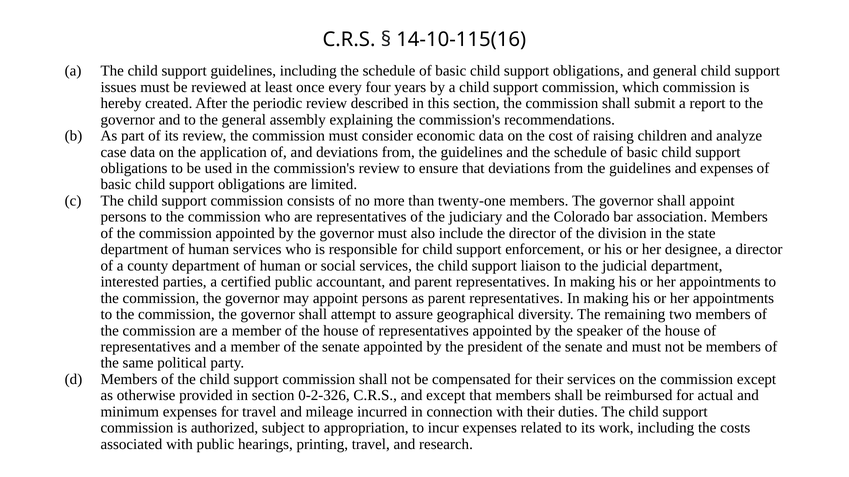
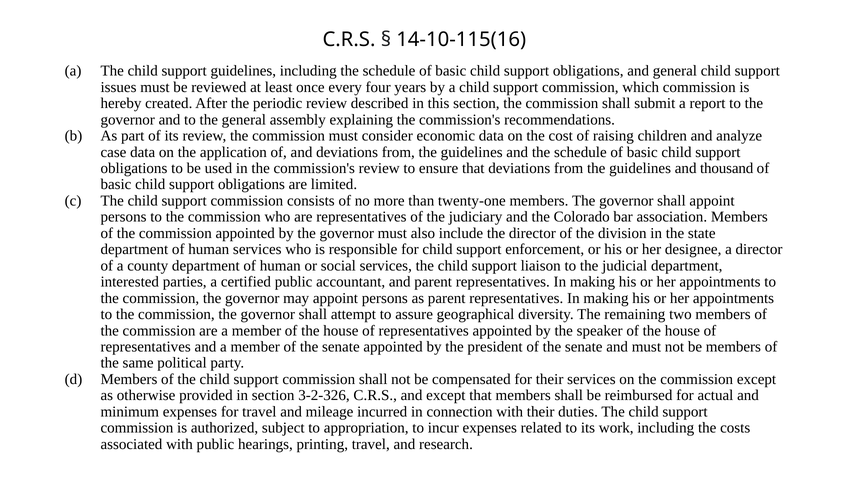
and expenses: expenses -> thousand (727, 168)
0-2-326: 0-2-326 -> 3-2-326 (324, 396)
